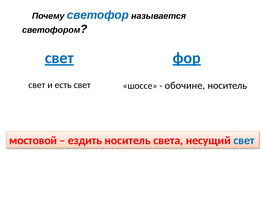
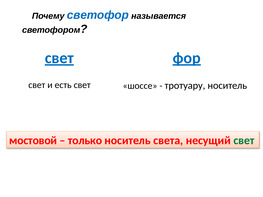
обочине: обочине -> тротуару (185, 86)
ездить: ездить -> только (85, 141)
свет colour: blue -> green (244, 141)
